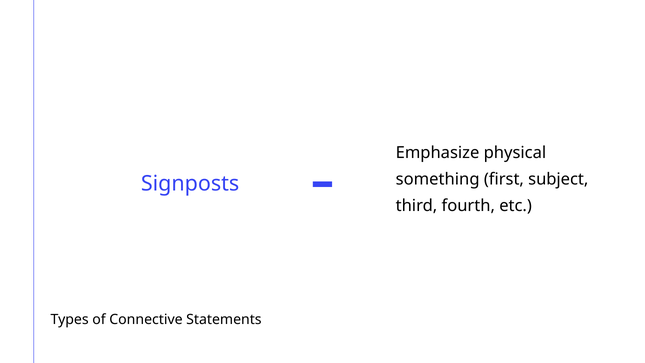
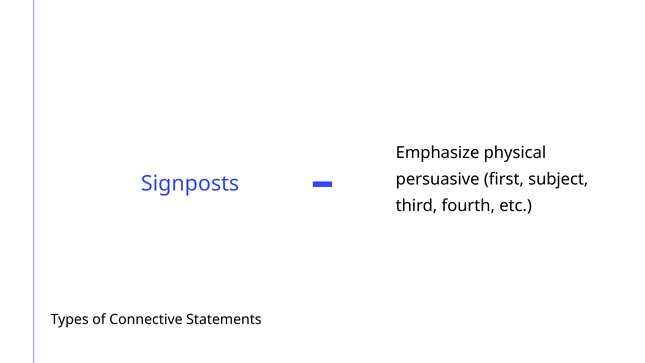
something: something -> persuasive (438, 179)
